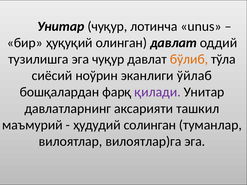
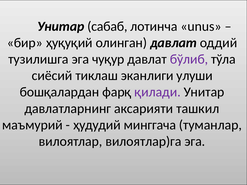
Унитар чуқур: чуқур -> сабаб (107, 26)
бўлиб colour: orange -> purple (189, 59)
ноўрин: ноўрин -> тиклаш (97, 76)
ўйлаб: ўйлаб -> улуши (195, 76)
солинган: солинган -> минггача (150, 125)
